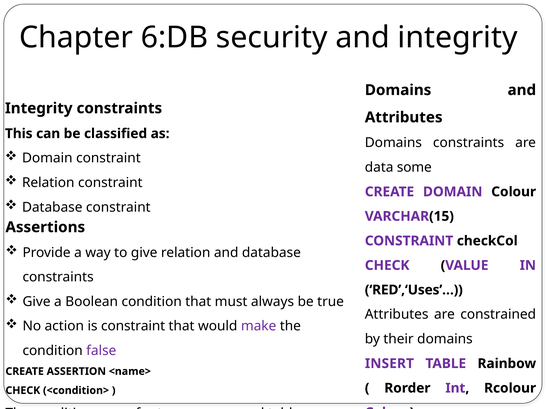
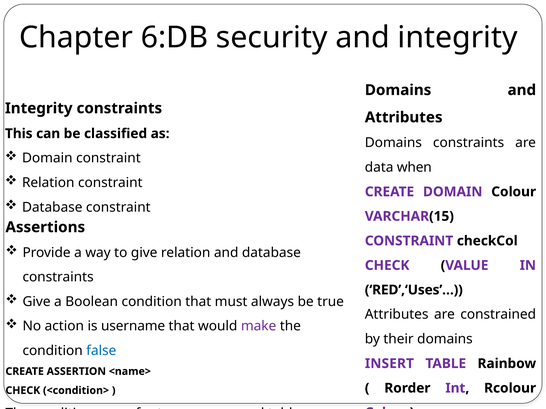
some: some -> when (414, 167)
is constraint: constraint -> username (133, 327)
false colour: purple -> blue (101, 351)
